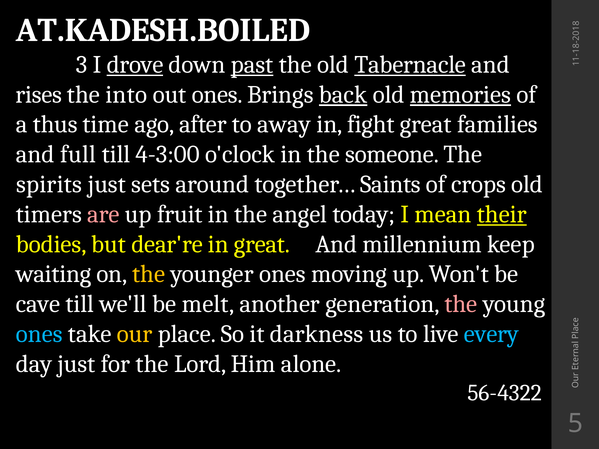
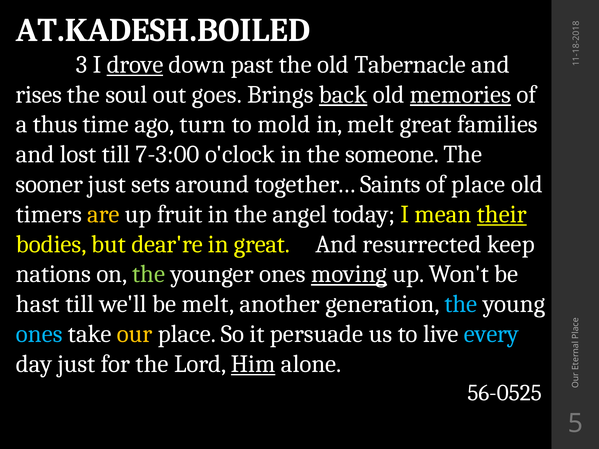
past underline: present -> none (252, 65)
Tabernacle underline: present -> none (410, 65)
into: into -> soul (126, 95)
out ones: ones -> goes (217, 95)
after: after -> turn (203, 124)
away: away -> mold (284, 124)
in fight: fight -> melt (371, 124)
full: full -> lost (78, 154)
4-3:00: 4-3:00 -> 7-3:00 (168, 154)
spirits: spirits -> sooner (49, 184)
of crops: crops -> place (478, 184)
are colour: pink -> yellow (103, 214)
millennium: millennium -> resurrected (422, 244)
waiting: waiting -> nations (53, 274)
the colour: yellow -> light green (149, 274)
moving underline: none -> present (349, 274)
cave: cave -> hast (38, 304)
the colour: pink -> light blue (461, 304)
darkness: darkness -> persuade (317, 334)
Him underline: none -> present (253, 364)
56-4322: 56-4322 -> 56-0525 (505, 393)
